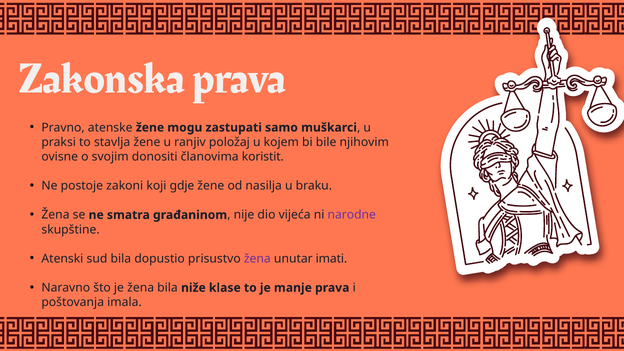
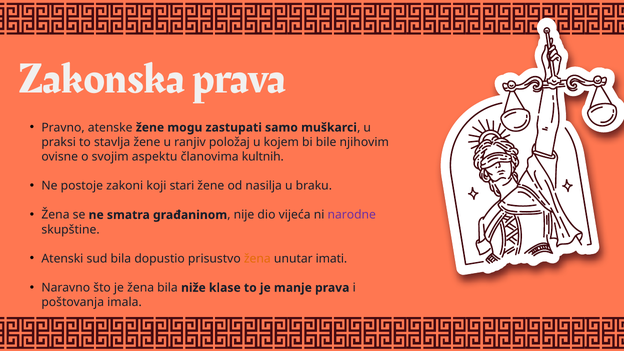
donositi: donositi -> aspektu (155, 157)
koristit: koristit -> kultnih (263, 157)
gdje: gdje -> stari (182, 186)
žena colour: purple -> orange (257, 259)
